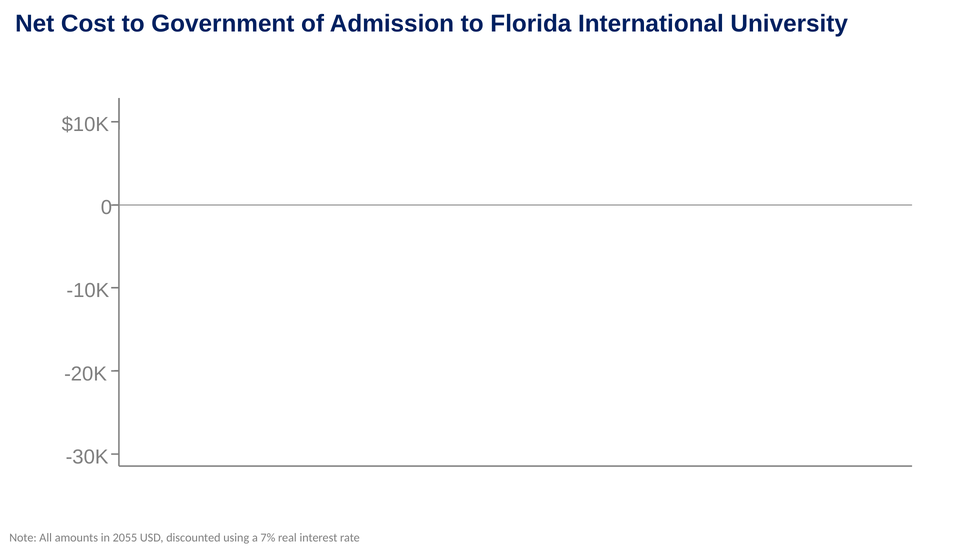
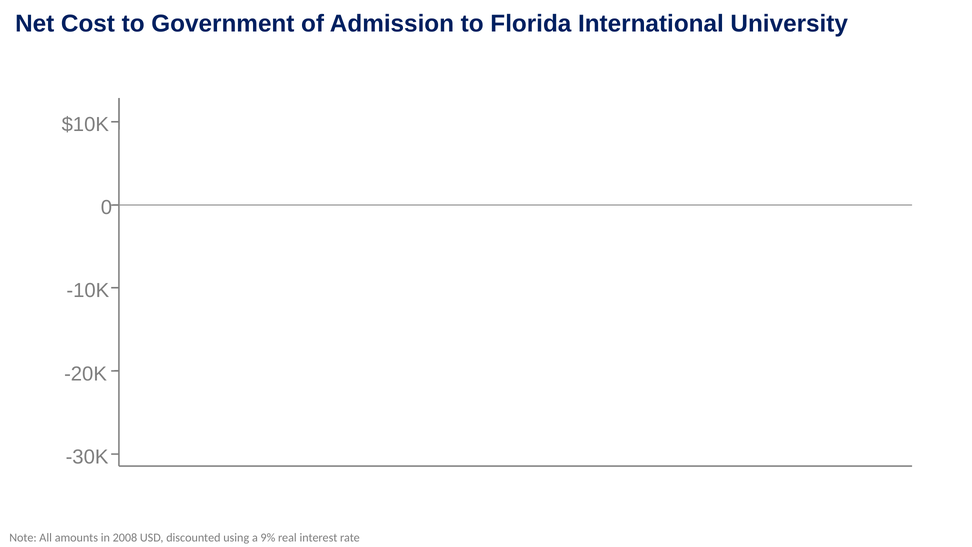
2055: 2055 -> 2008 (125, 537)
7%: 7% -> 9% (268, 537)
